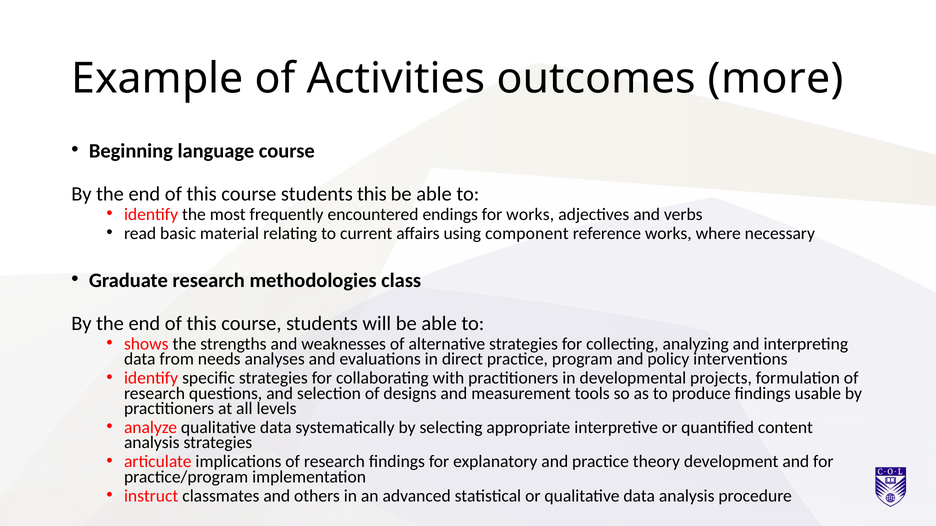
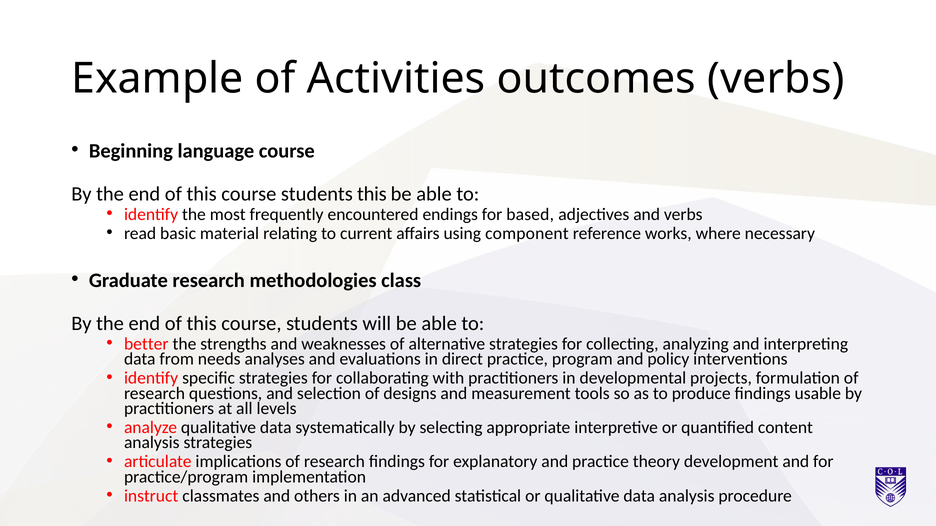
outcomes more: more -> verbs (776, 79)
for works: works -> based (530, 215)
shows: shows -> better (146, 344)
